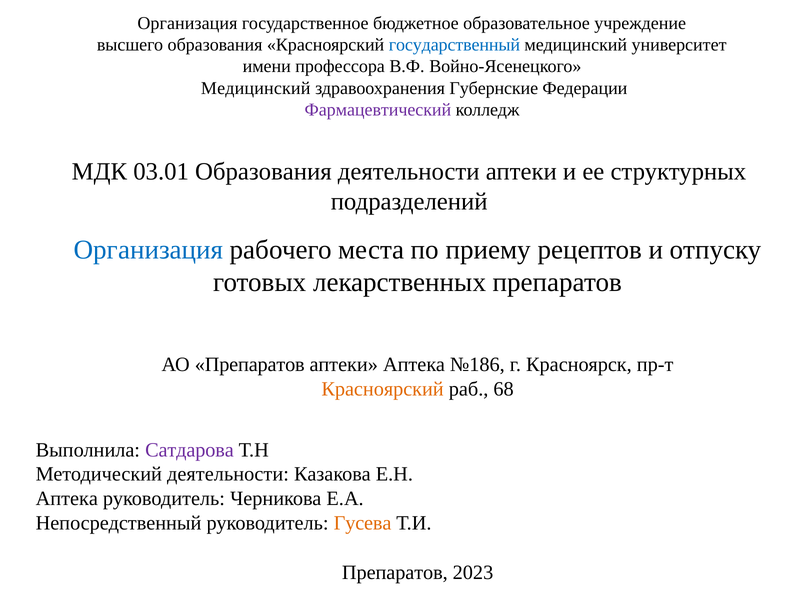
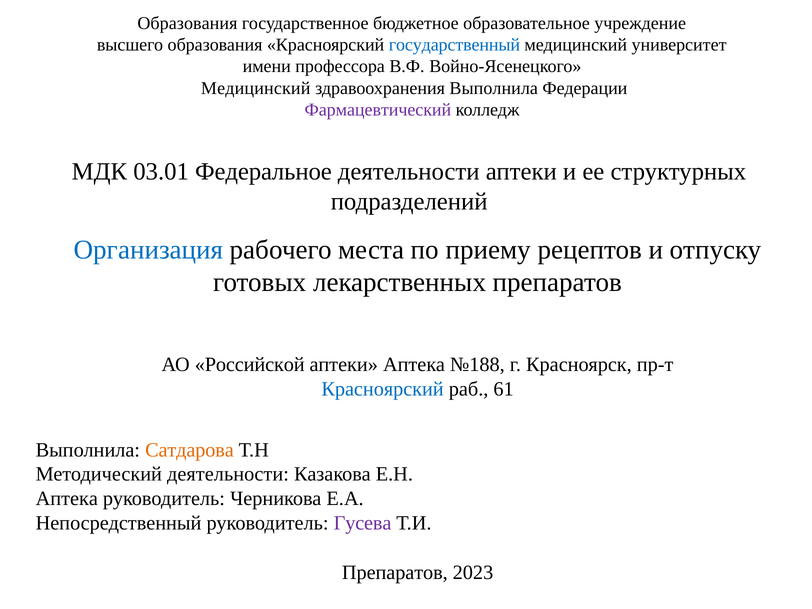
Организация: Организация -> Образования (187, 23)
здравоохранения Губернские: Губернские -> Выполнила (494, 88)
03.01 Образования: Образования -> Федеральное (263, 172)
АО Препаратов: Препаратов -> Российской (250, 365)
№186: №186 -> №188 (477, 365)
Красноярский colour: orange -> blue (383, 389)
68: 68 -> 61 (504, 389)
Сатдарова colour: purple -> orange (189, 450)
Гусева colour: orange -> purple (363, 523)
